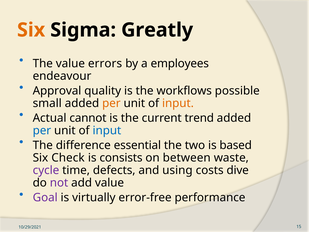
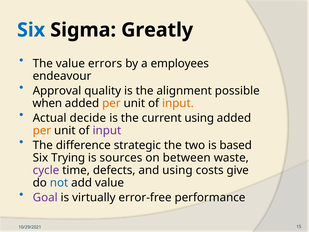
Six colour: orange -> blue (31, 30)
workflows: workflows -> alignment (184, 91)
small: small -> when (47, 103)
cannot: cannot -> decide (88, 118)
current trend: trend -> using (199, 118)
per colour: blue -> orange (42, 130)
input colour: blue -> purple (107, 130)
essential: essential -> strategic (137, 145)
Check: Check -> Trying (68, 158)
consists: consists -> sources (121, 158)
dive: dive -> give (238, 170)
not colour: purple -> blue (59, 183)
